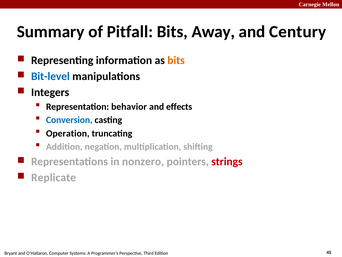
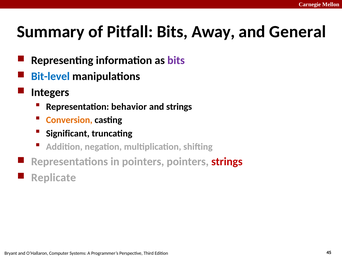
Century: Century -> General (298, 32)
bits colour: orange -> purple (176, 60)
and effects: effects -> strings (179, 107)
Conversion colour: blue -> orange (69, 120)
Operation: Operation -> Significant (68, 133)
in nonzero: nonzero -> pointers (143, 161)
